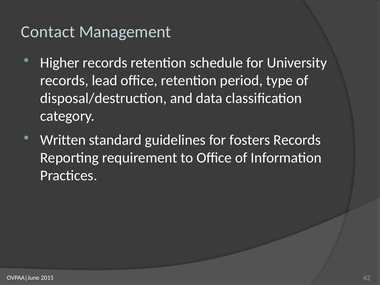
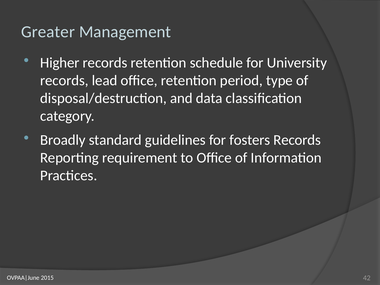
Contact: Contact -> Greater (48, 32)
Written: Written -> Broadly (63, 140)
